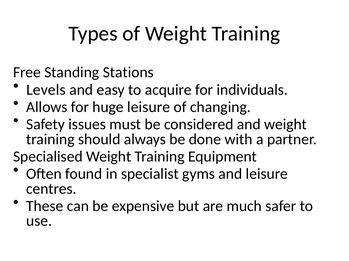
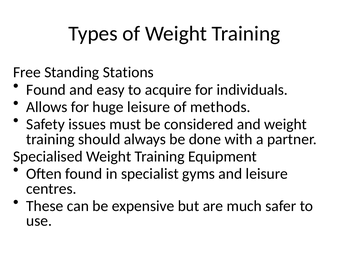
Levels: Levels -> Found (46, 90)
changing: changing -> methods (220, 107)
